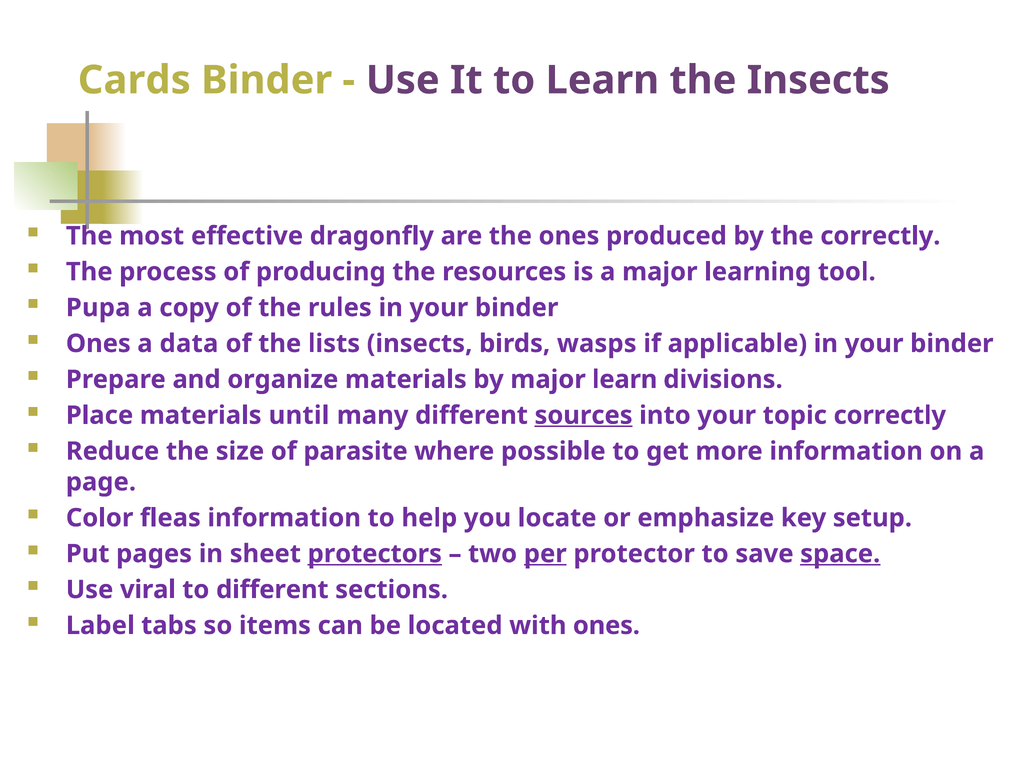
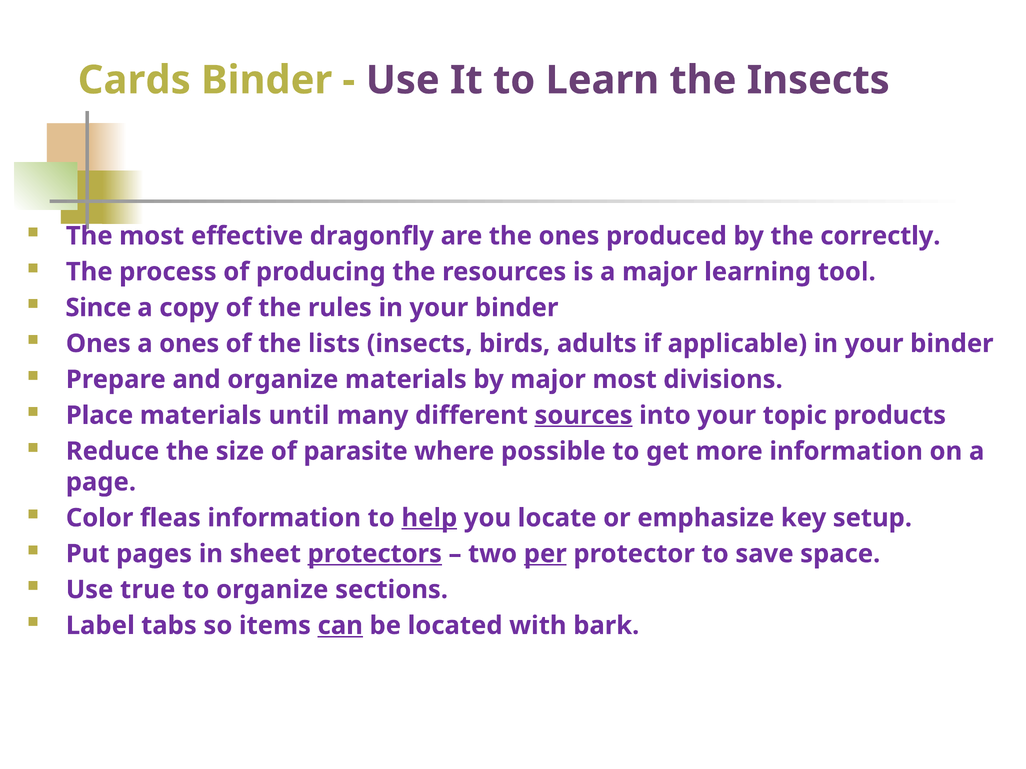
Pupa: Pupa -> Since (98, 308)
a data: data -> ones (189, 344)
wasps: wasps -> adults (597, 344)
major learn: learn -> most (625, 380)
topic correctly: correctly -> products (890, 416)
help underline: none -> present (429, 518)
space underline: present -> none (840, 554)
viral: viral -> true (148, 590)
to different: different -> organize (272, 590)
can underline: none -> present (340, 626)
with ones: ones -> bark (606, 626)
